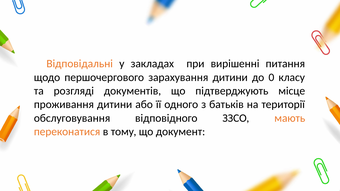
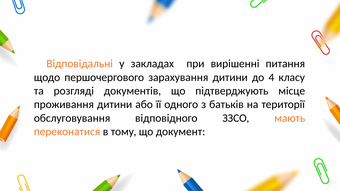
0: 0 -> 4 (271, 77)
